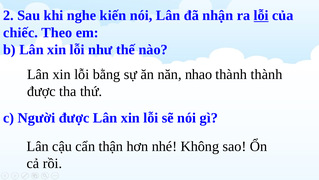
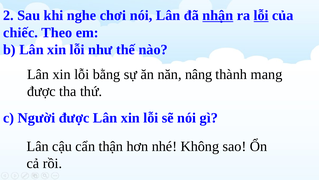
kiến: kiến -> chơi (113, 16)
nhận underline: none -> present (218, 16)
nhao: nhao -> nâng (199, 74)
thành thành: thành -> mang (267, 74)
